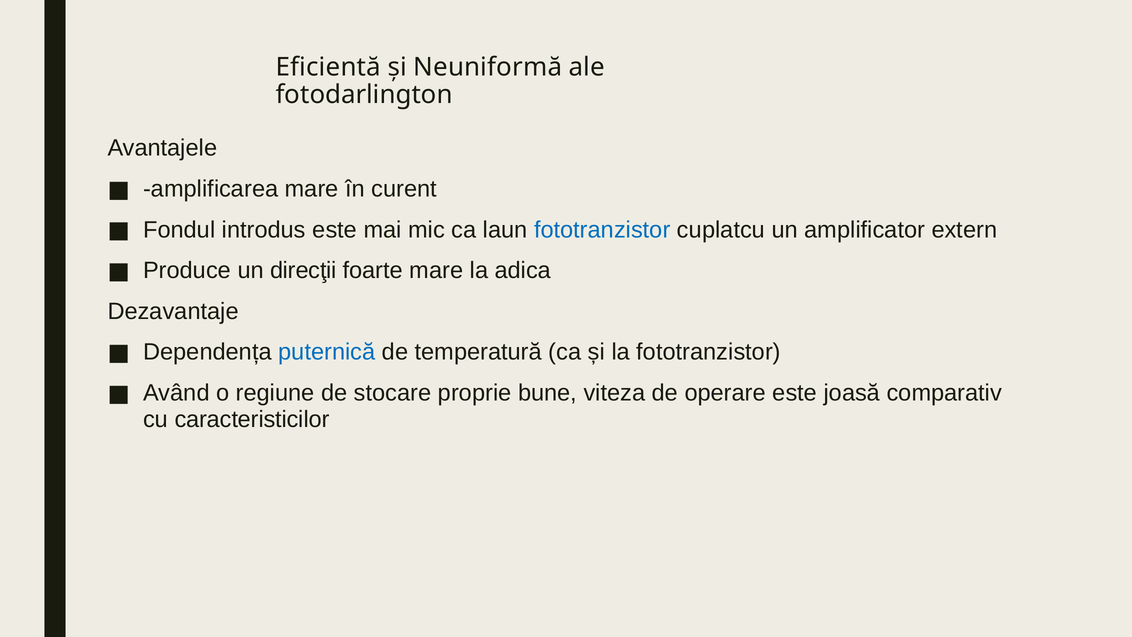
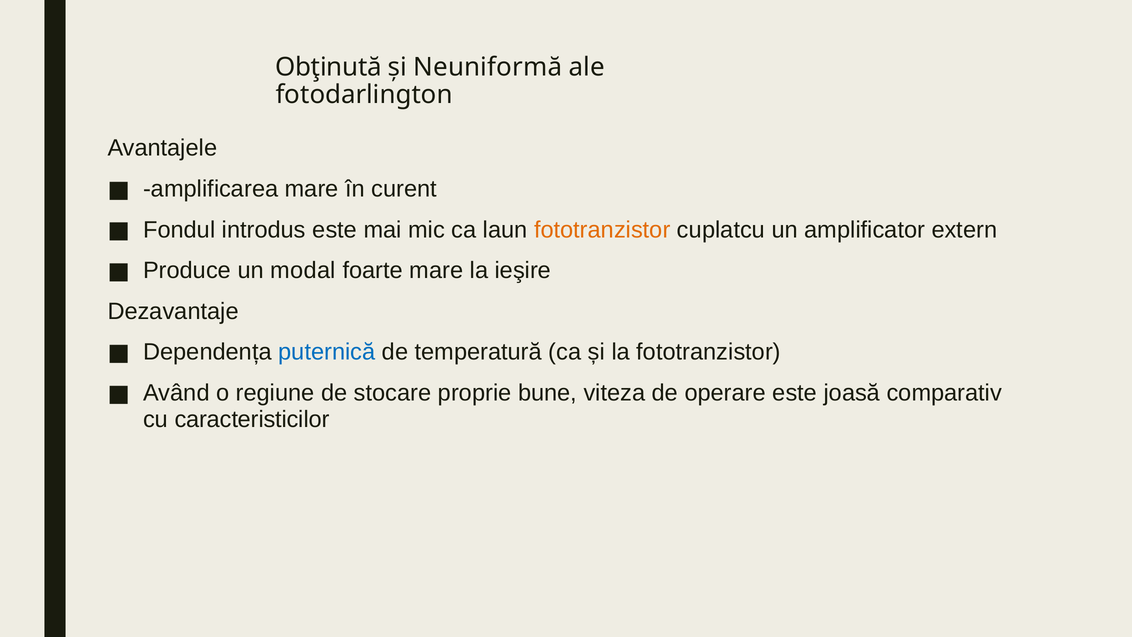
Eficientă: Eficientă -> Obţinută (328, 67)
fototranzistor colour: blue -> orange (602, 230)
direcţii: direcţii -> modal (303, 270)
adica: adica -> ieşire (523, 270)
